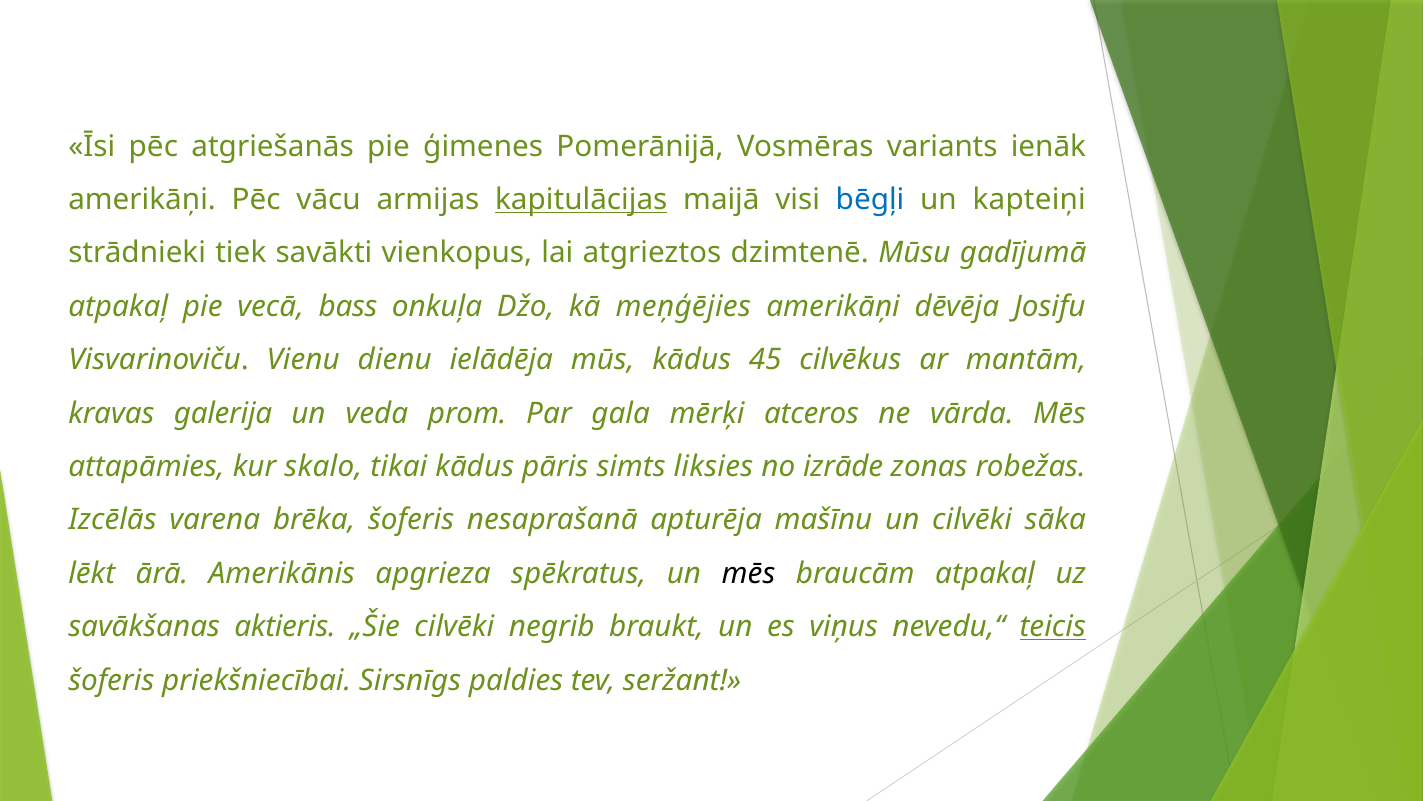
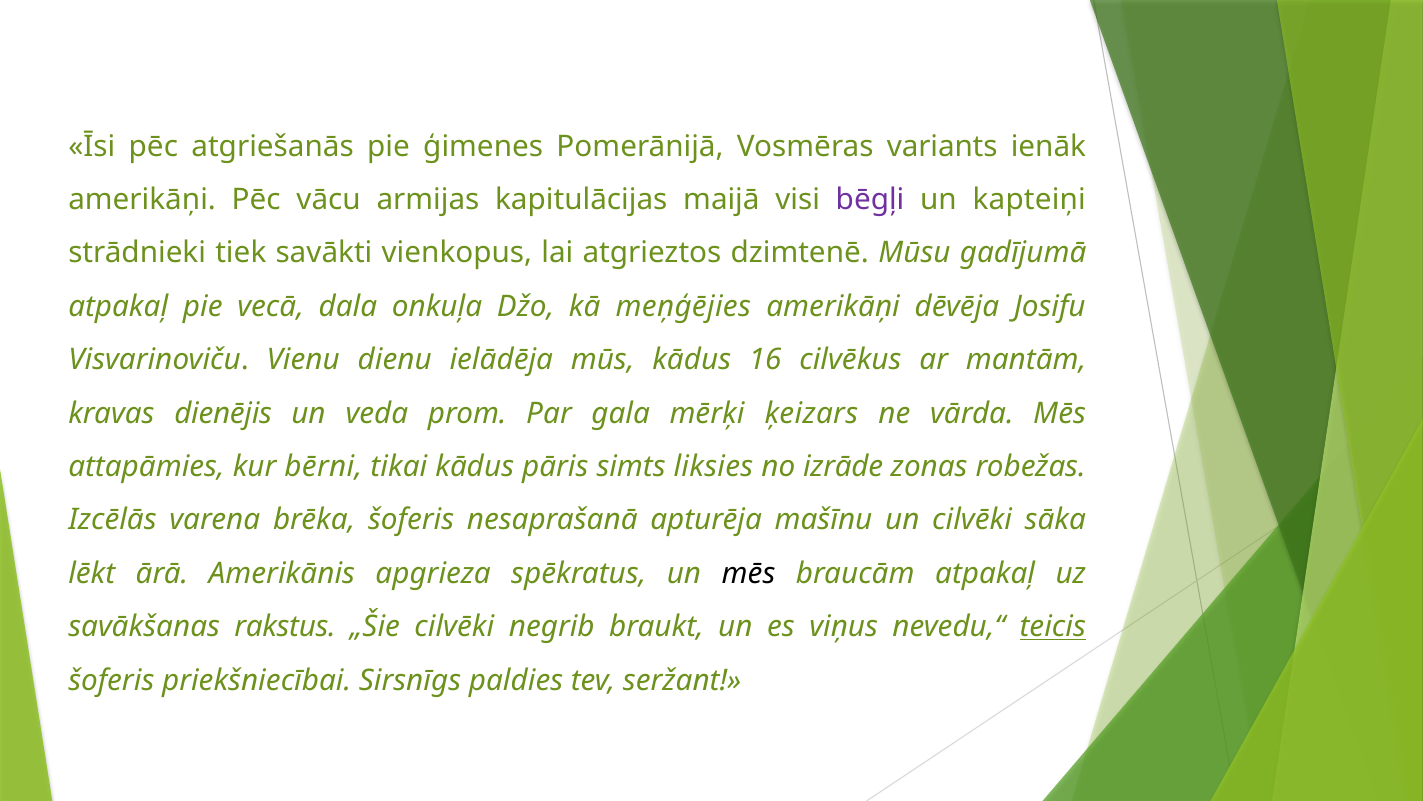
kapitulācijas underline: present -> none (581, 199)
bēgļi colour: blue -> purple (870, 199)
bass: bass -> dala (348, 306)
45: 45 -> 16 (765, 360)
galerija: galerija -> dienējis (223, 413)
atceros: atceros -> ķeizars (811, 413)
skalo: skalo -> bērni (323, 466)
aktieris: aktieris -> rakstus (285, 626)
